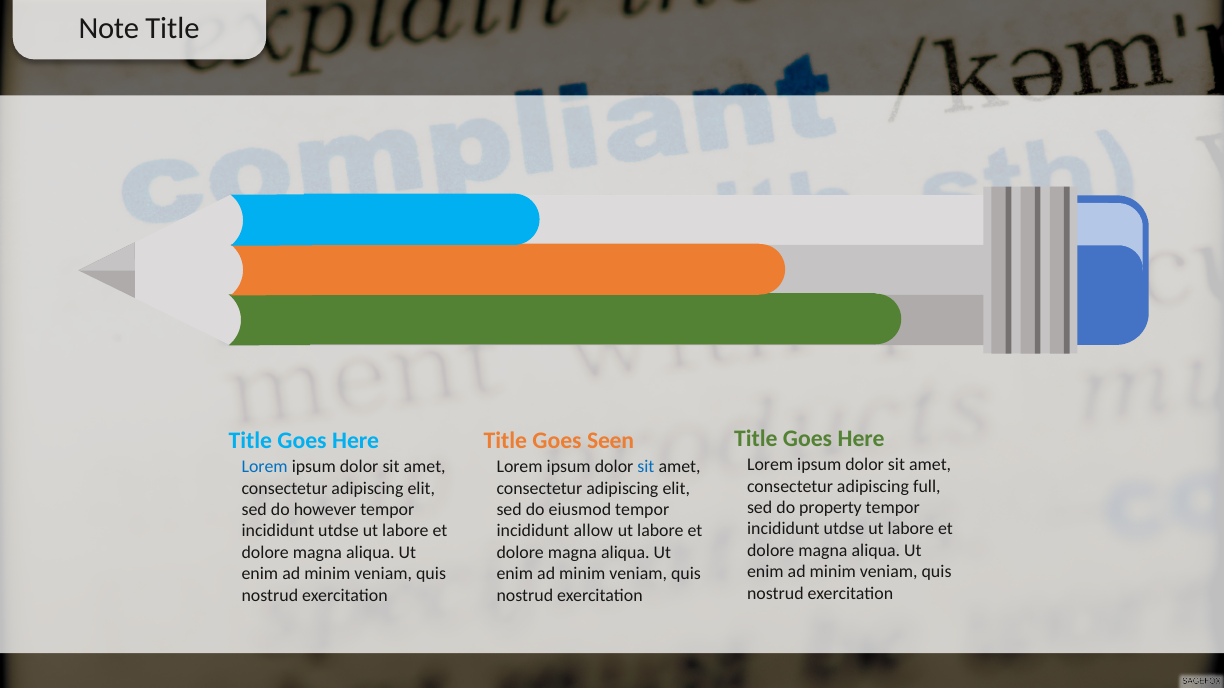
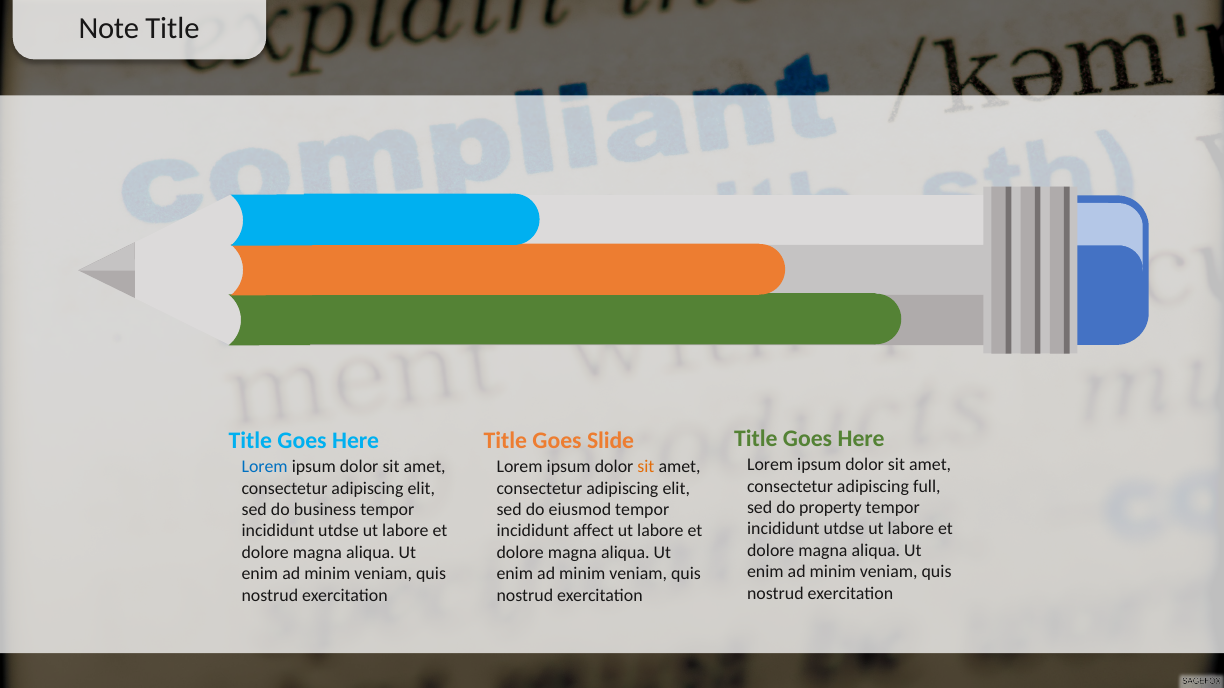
Seen: Seen -> Slide (611, 441)
sit colour: blue -> orange (646, 467)
however: however -> business (325, 510)
allow: allow -> affect (593, 531)
